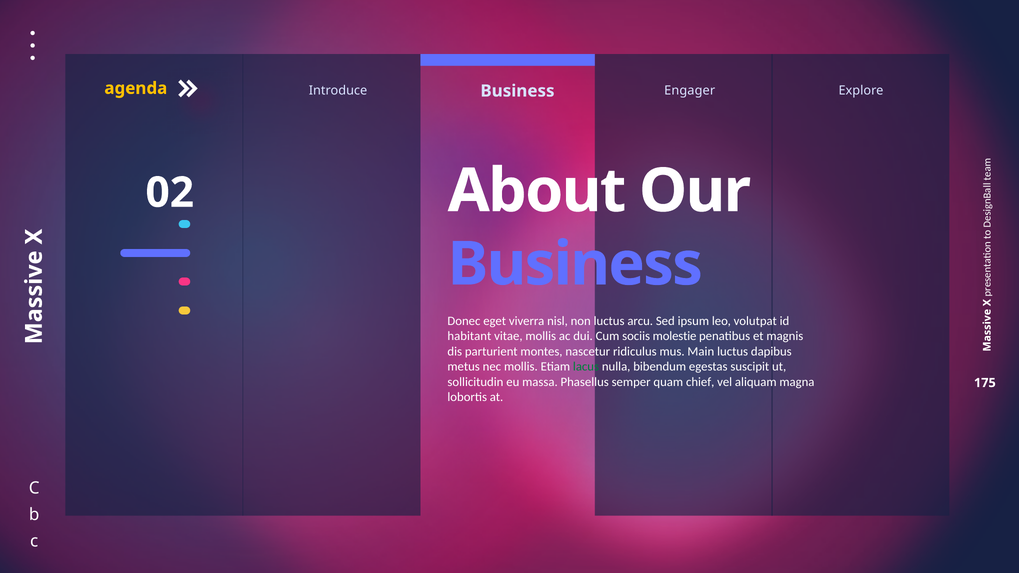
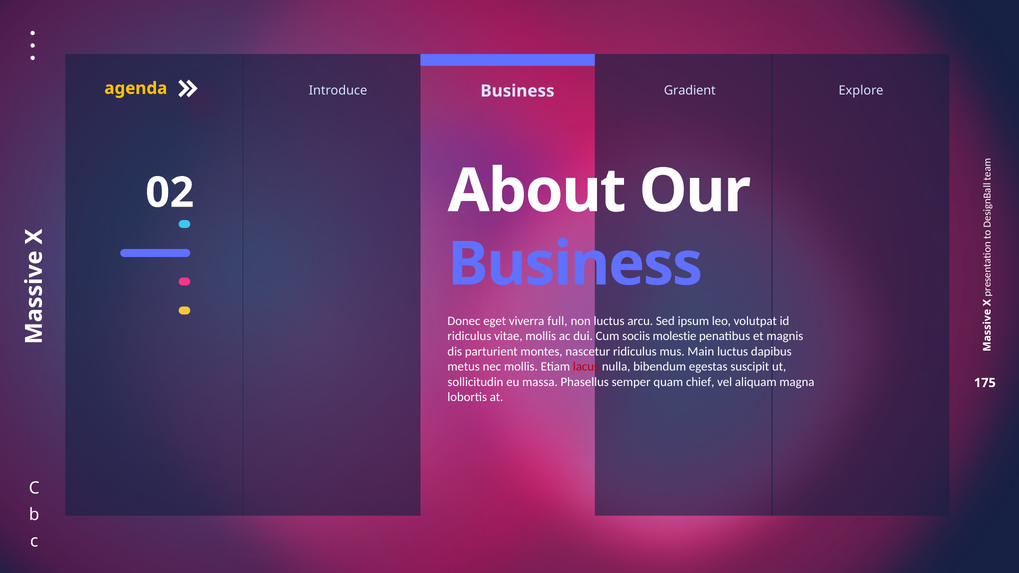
Engager: Engager -> Gradient (690, 91)
nisl: nisl -> full (557, 321)
habitant: habitant -> ridiculus (469, 336)
lacus colour: green -> red (586, 367)
